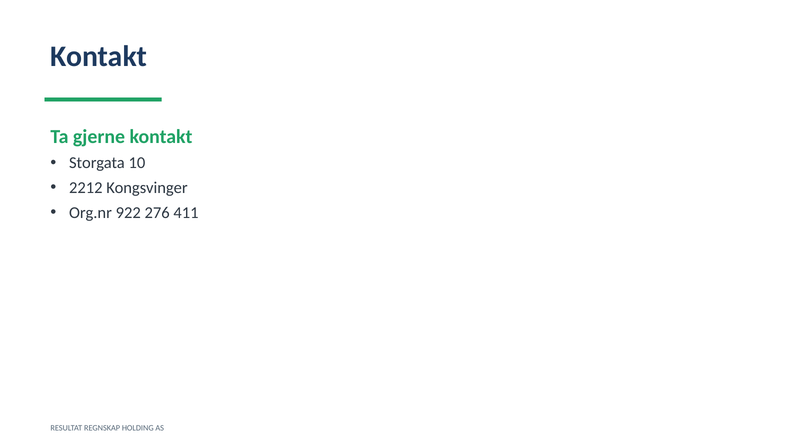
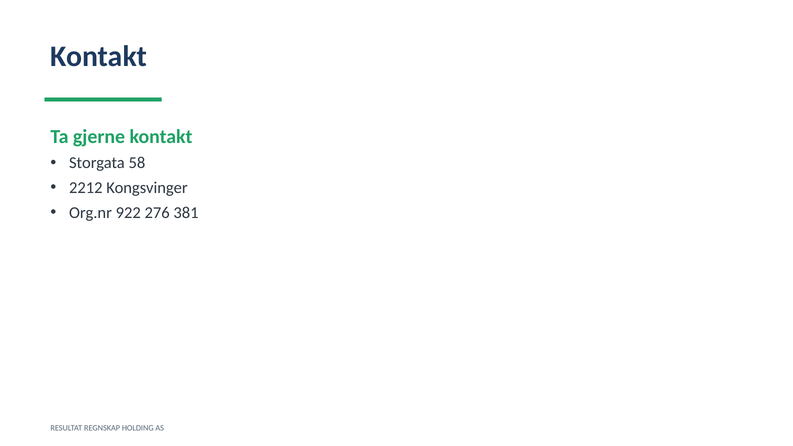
10: 10 -> 58 (137, 163)
411: 411 -> 381 (186, 213)
